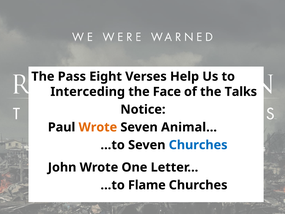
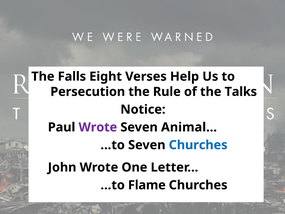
Pass: Pass -> Falls (72, 76)
Interceding: Interceding -> Persecution (88, 92)
Face: Face -> Rule (167, 92)
Wrote colour: orange -> purple (98, 127)
